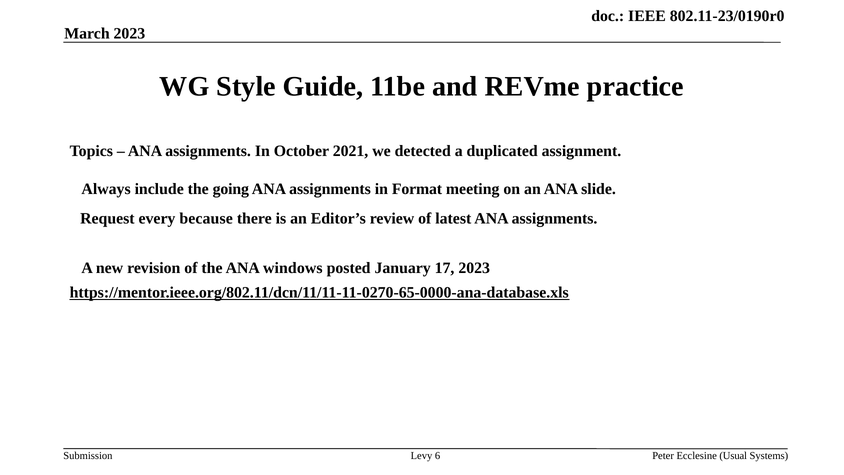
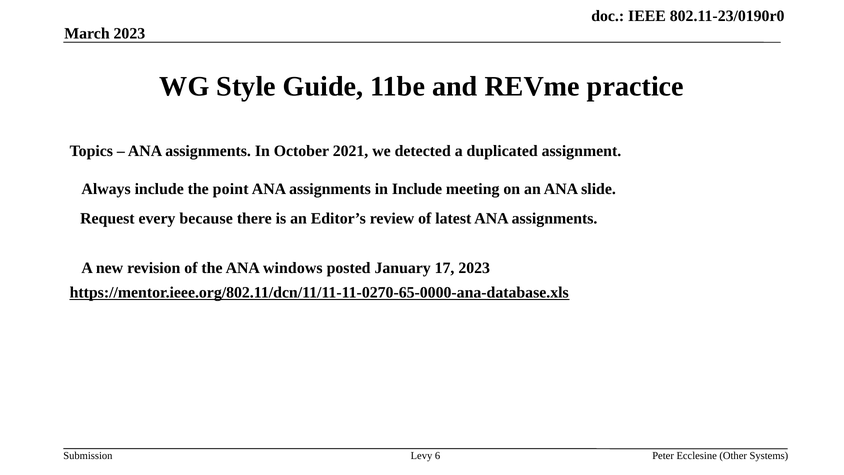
going: going -> point (231, 189)
in Format: Format -> Include (417, 189)
Usual: Usual -> Other (733, 455)
